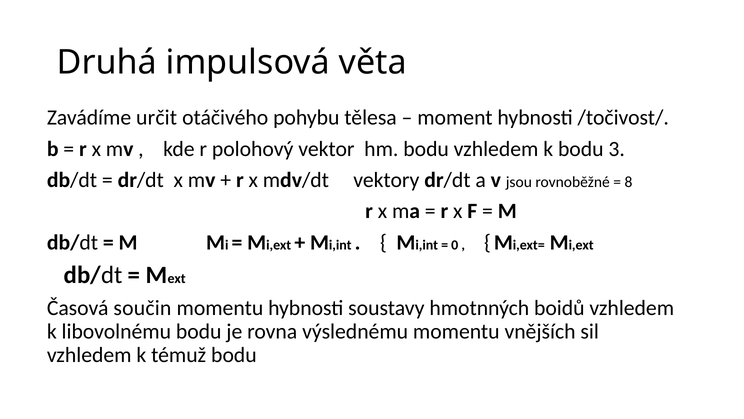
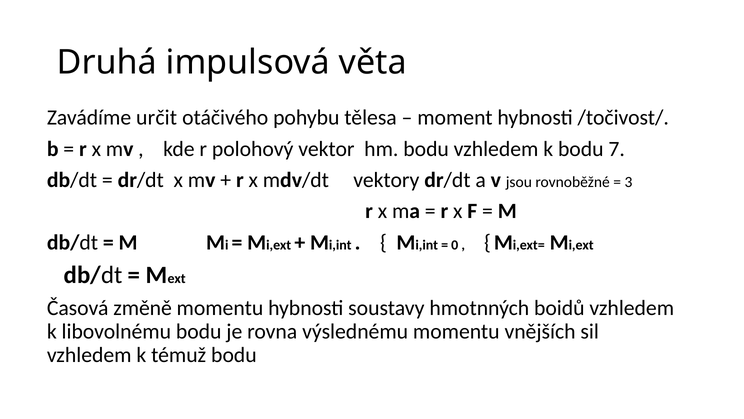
3: 3 -> 7 (617, 149)
8: 8 -> 3 (628, 182)
součin: součin -> změně (143, 308)
